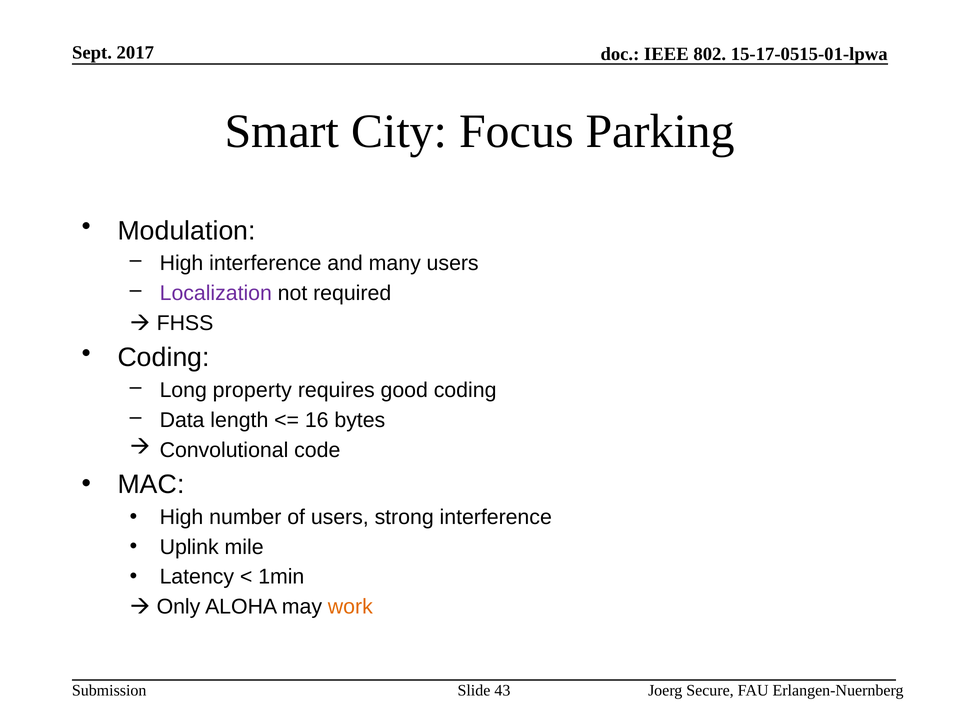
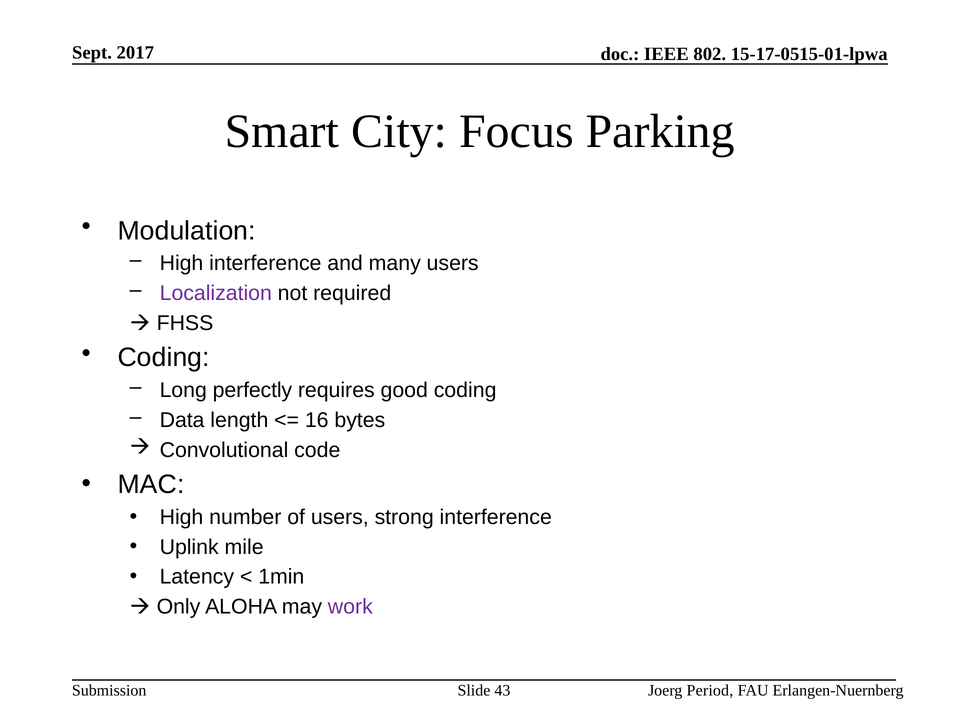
property: property -> perfectly (252, 390)
work colour: orange -> purple (350, 607)
Secure: Secure -> Period (710, 691)
